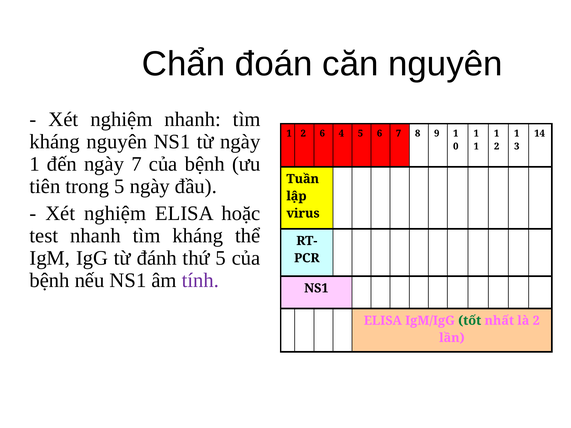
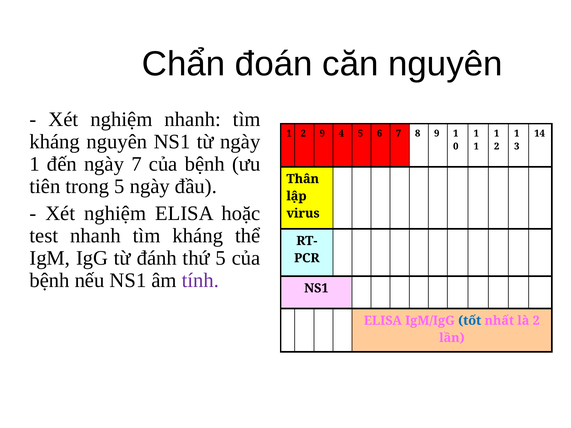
2 6: 6 -> 9 (322, 133)
Tuần: Tuần -> Thân (303, 179)
tốt colour: green -> blue (470, 321)
